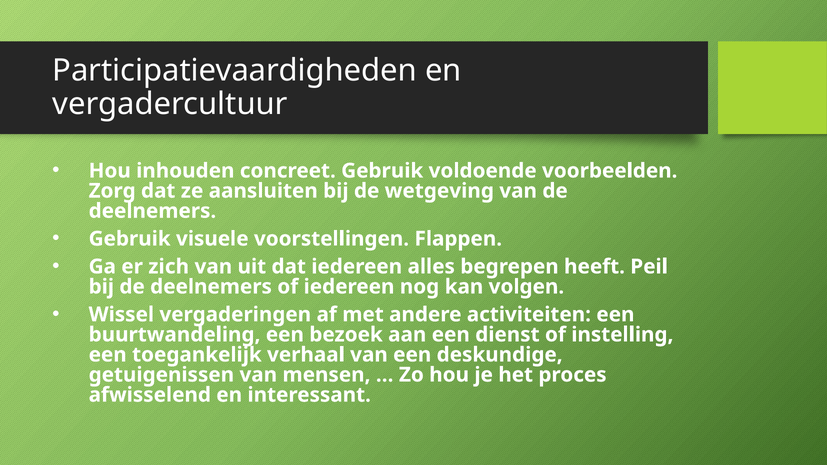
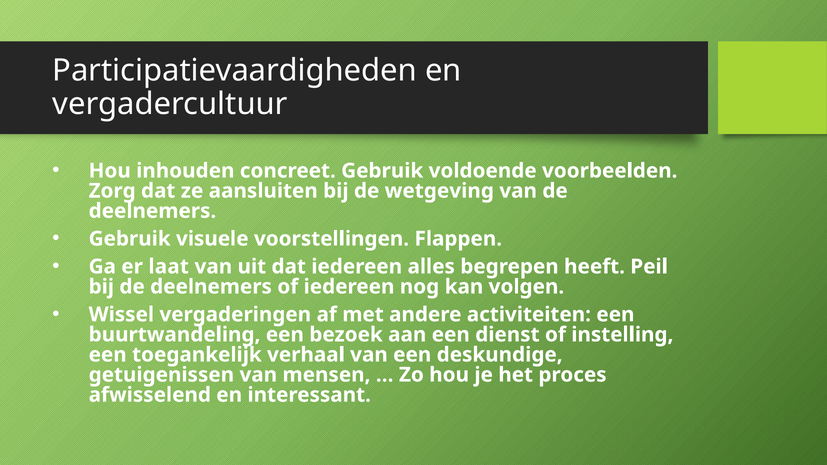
zich: zich -> laat (169, 267)
